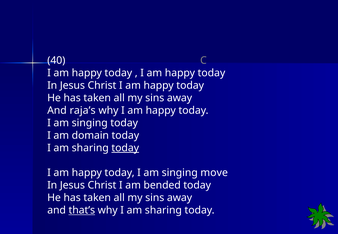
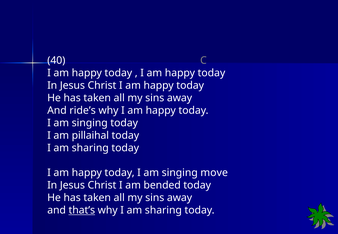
raja’s: raja’s -> ride’s (83, 110)
domain: domain -> pillaihal (90, 135)
today underline: present -> none (125, 148)
